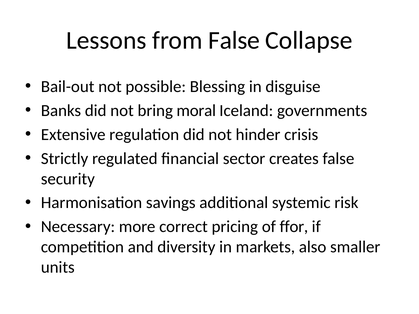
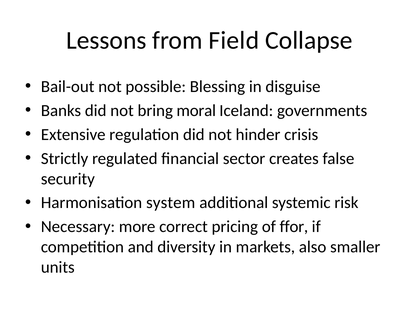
from False: False -> Field (234, 41)
savings: savings -> system (171, 203)
